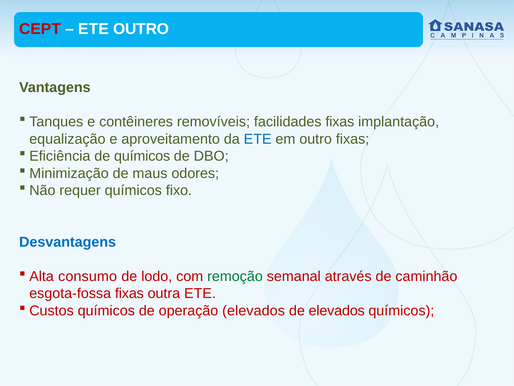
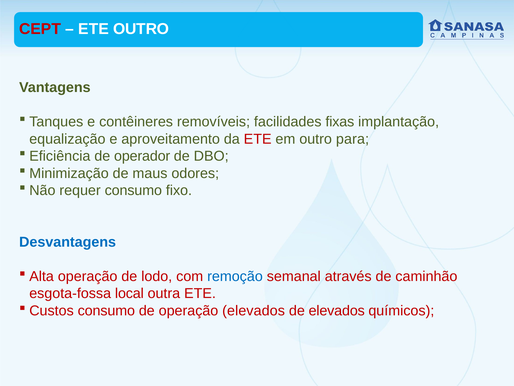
ETE colour: blue -> red (258, 139)
outro fixas: fixas -> para (352, 139)
de químicos: químicos -> operador (142, 156)
requer químicos: químicos -> consumo (133, 190)
consumo: consumo -> operação (88, 276)
remoção colour: green -> blue (235, 276)
esgota-fossa fixas: fixas -> local (129, 293)
químicos: químicos -> consumo (106, 310)
